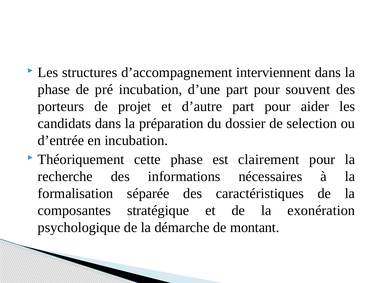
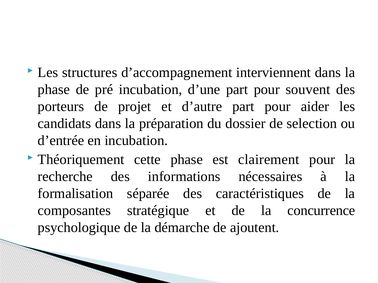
exonération: exonération -> concurrence (321, 211)
montant: montant -> ajoutent (255, 228)
